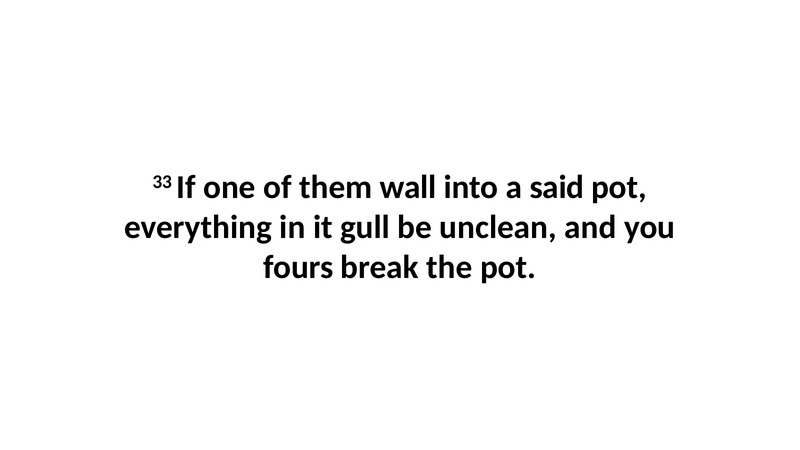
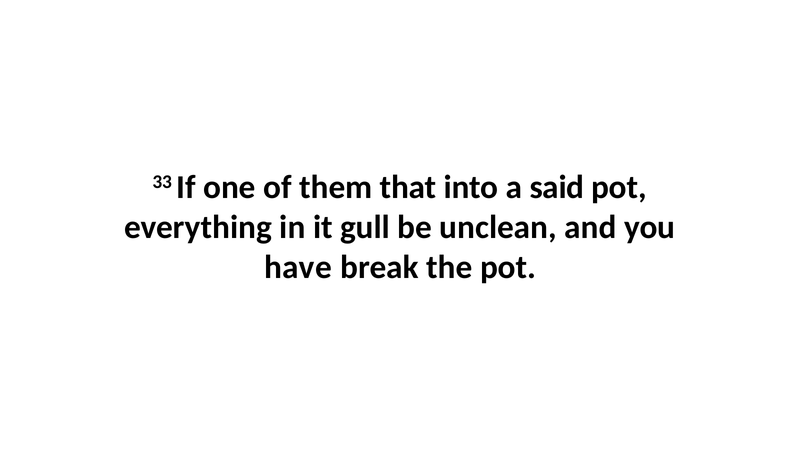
wall: wall -> that (408, 187)
fours: fours -> have (298, 267)
